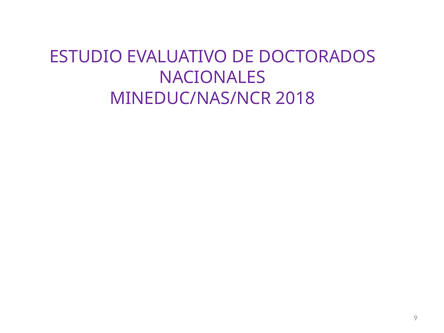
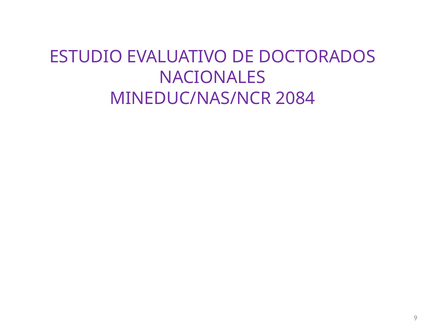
2018: 2018 -> 2084 (295, 98)
